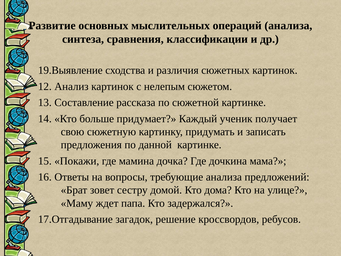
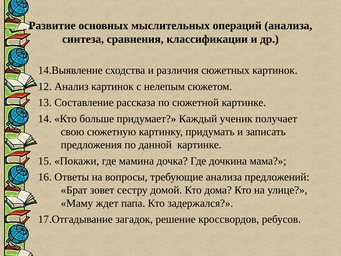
19.Выявление: 19.Выявление -> 14.Выявление (70, 70)
